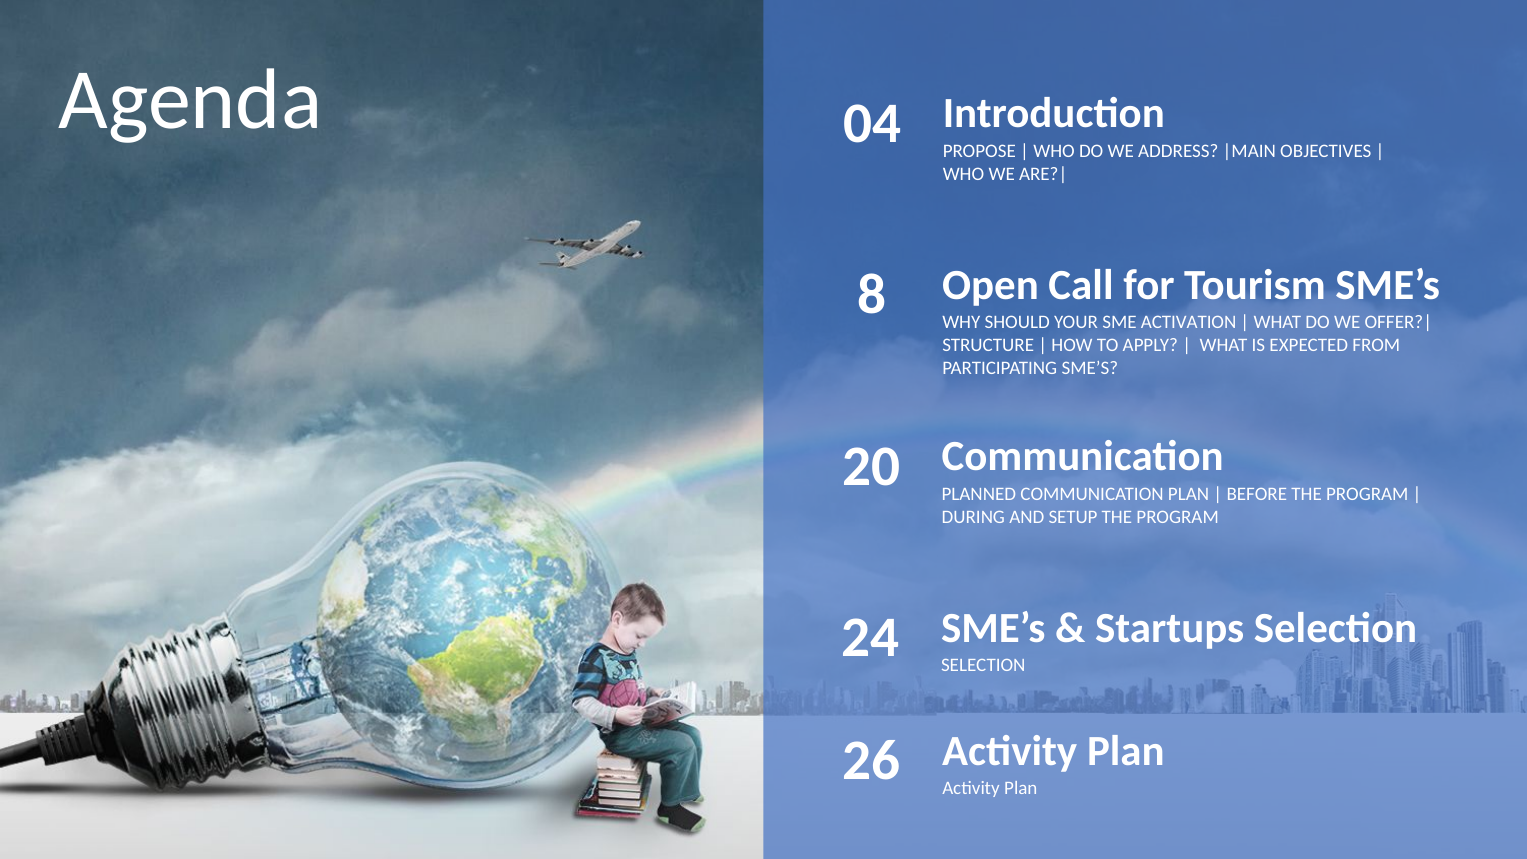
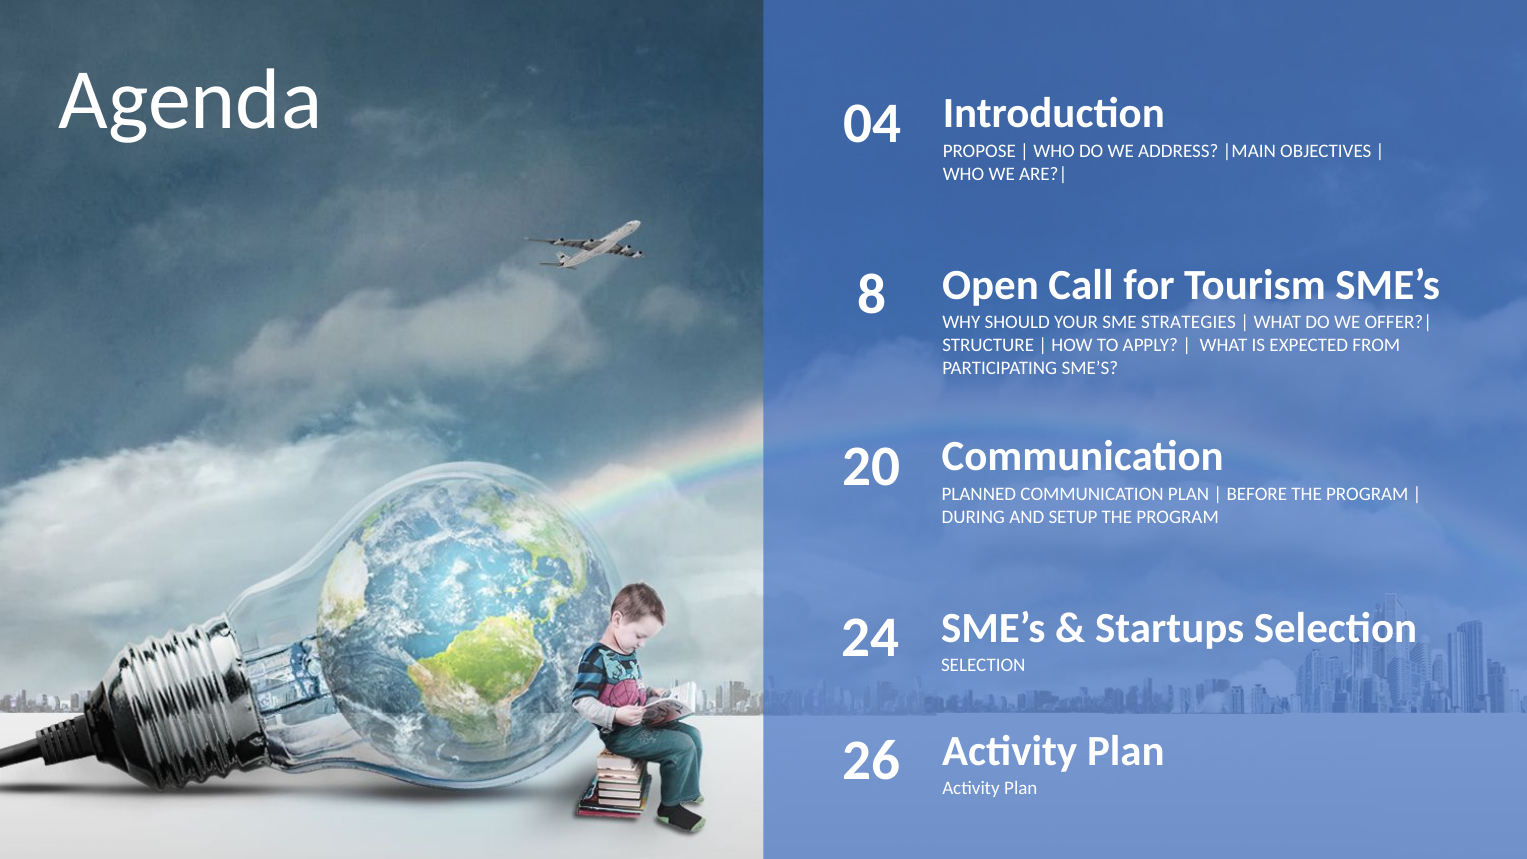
ACTIVATION: ACTIVATION -> STRATEGIES (1189, 322)
